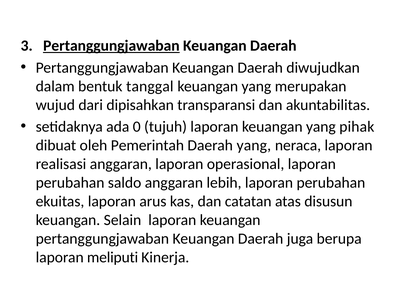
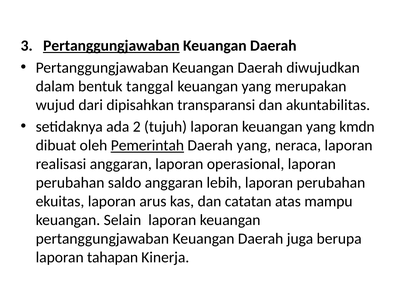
0: 0 -> 2 (137, 127)
pihak: pihak -> kmdn (357, 127)
Pemerintah underline: none -> present (147, 145)
disusun: disusun -> mampu (328, 201)
meliputi: meliputi -> tahapan (113, 257)
